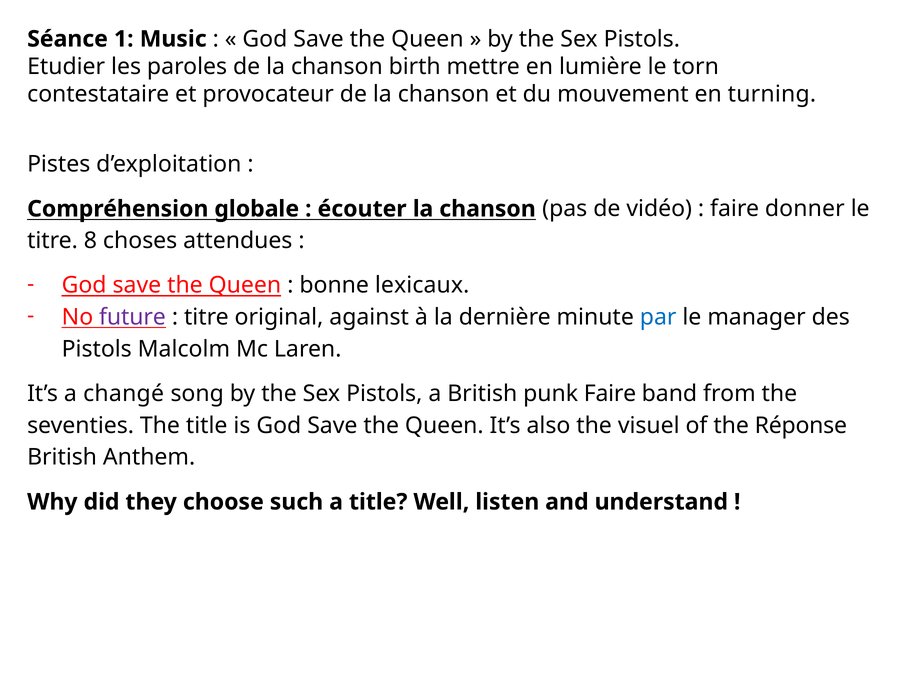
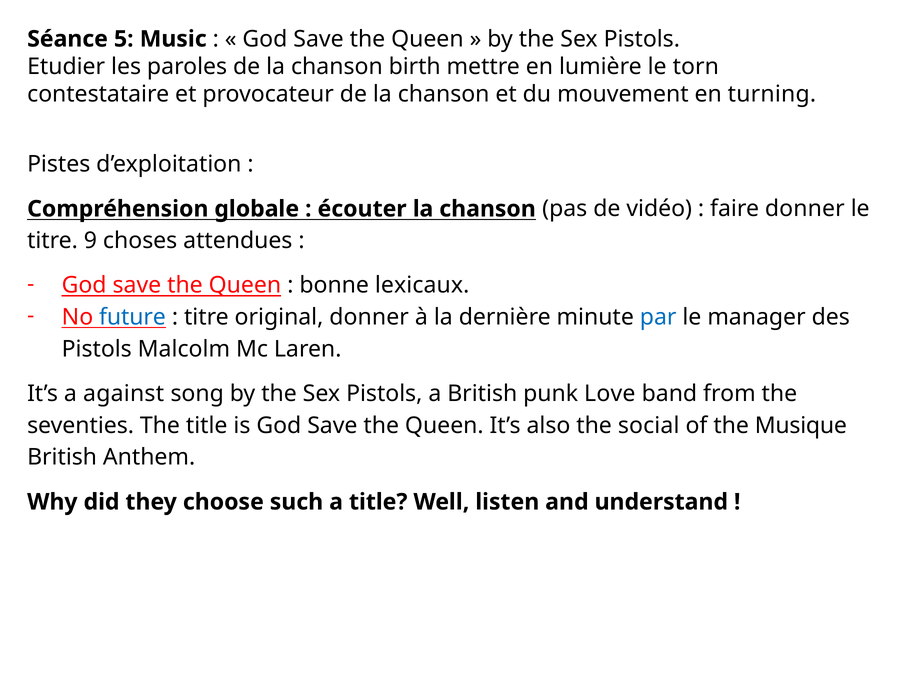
1: 1 -> 5 (124, 39)
8: 8 -> 9 (90, 241)
future colour: purple -> blue (132, 317)
original against: against -> donner (369, 317)
changé: changé -> against (124, 393)
punk Faire: Faire -> Love (610, 393)
visuel: visuel -> social (649, 425)
Réponse: Réponse -> Musique (801, 425)
